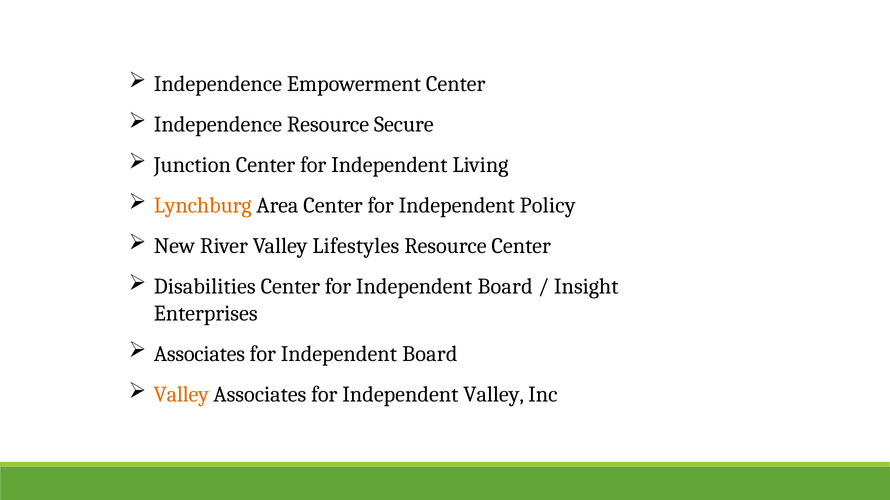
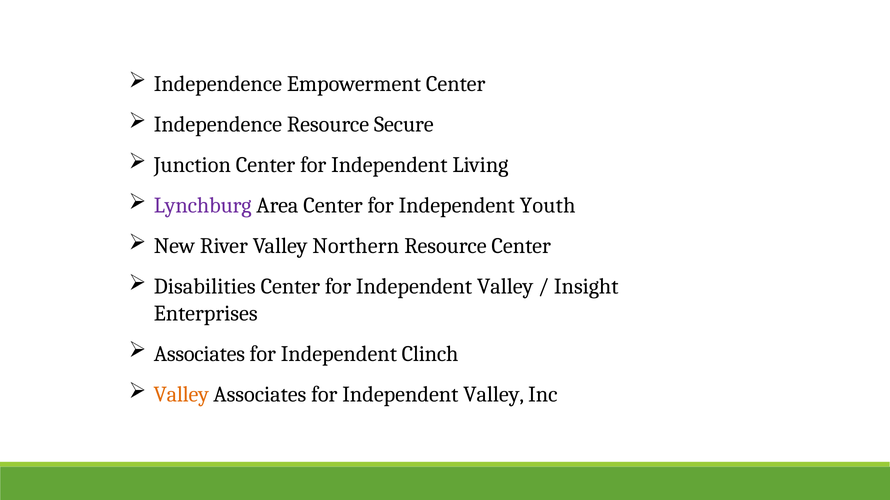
Lynchburg colour: orange -> purple (203, 206)
Policy: Policy -> Youth (548, 206)
Lifestyles: Lifestyles -> Northern (356, 246)
Center for Independent Board: Board -> Valley (505, 287)
Board: Board -> Clinch (430, 354)
